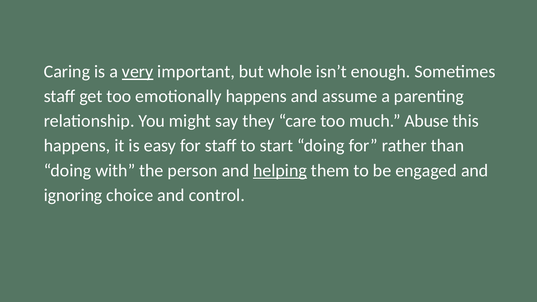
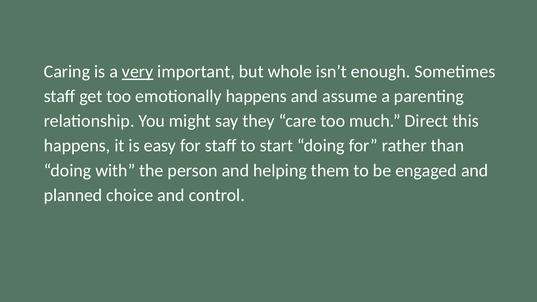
Abuse: Abuse -> Direct (426, 121)
helping underline: present -> none (280, 170)
ignoring: ignoring -> planned (73, 195)
